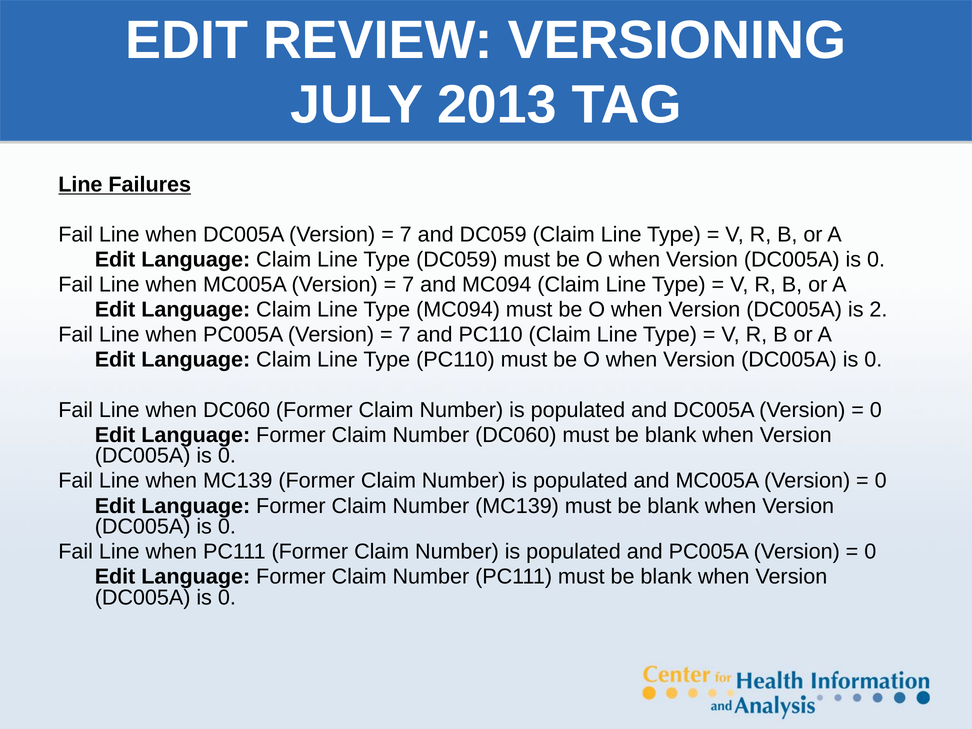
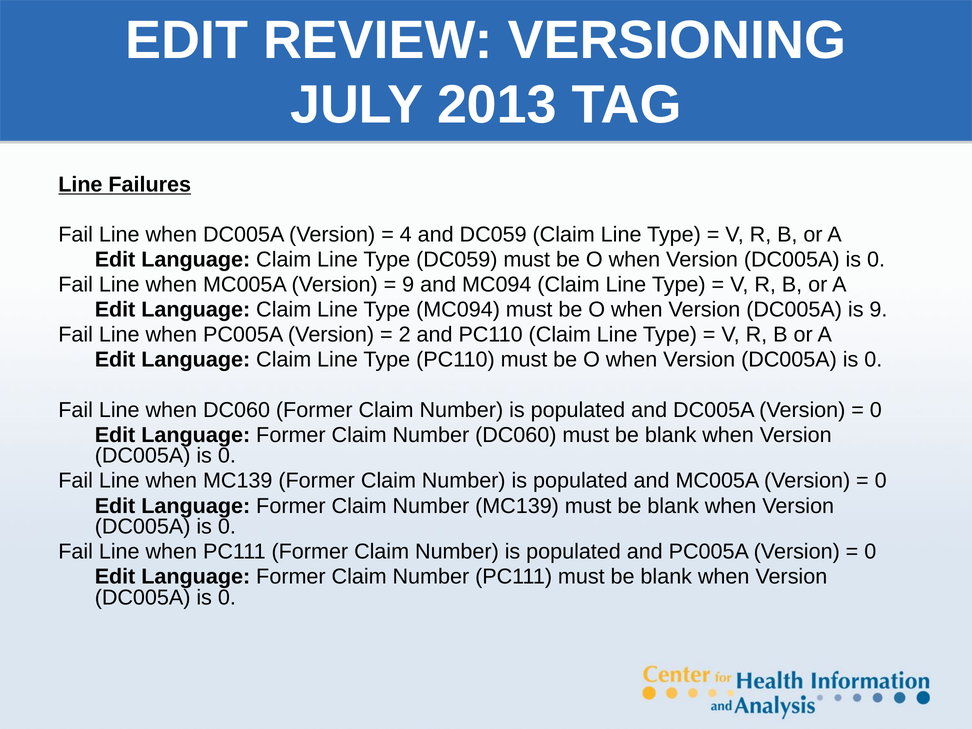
7: 7 -> 4 (406, 235)
7: 7 -> 9 (408, 285)
is 2: 2 -> 9 (878, 310)
7: 7 -> 2 (405, 335)
